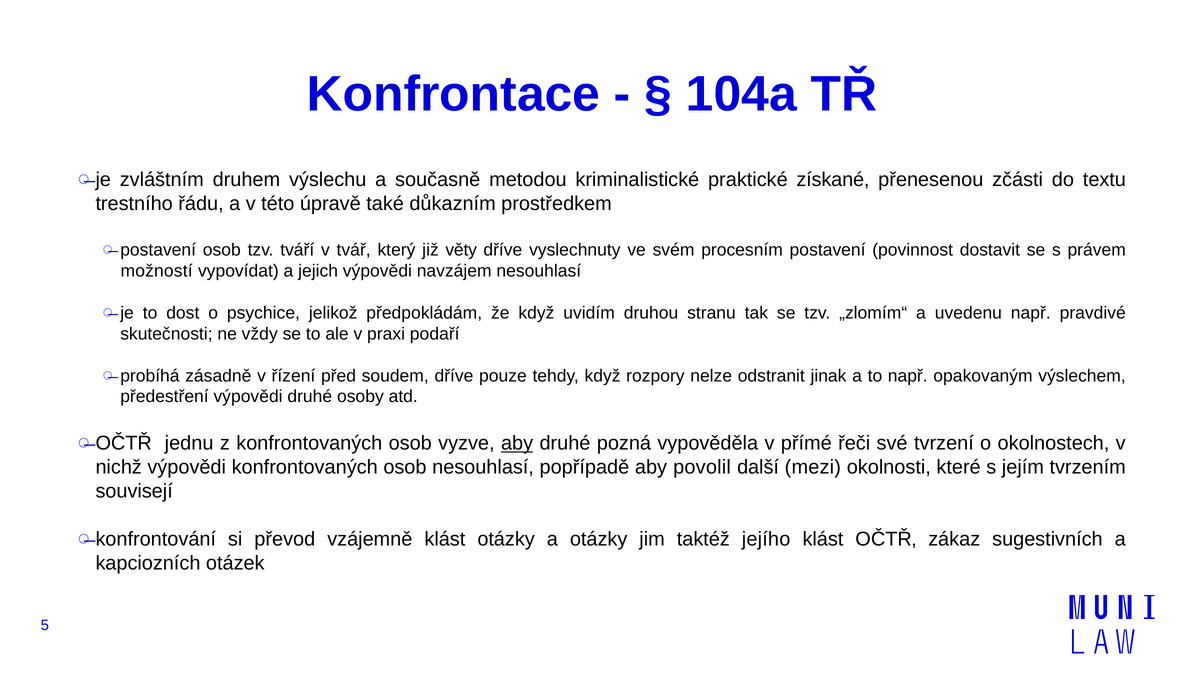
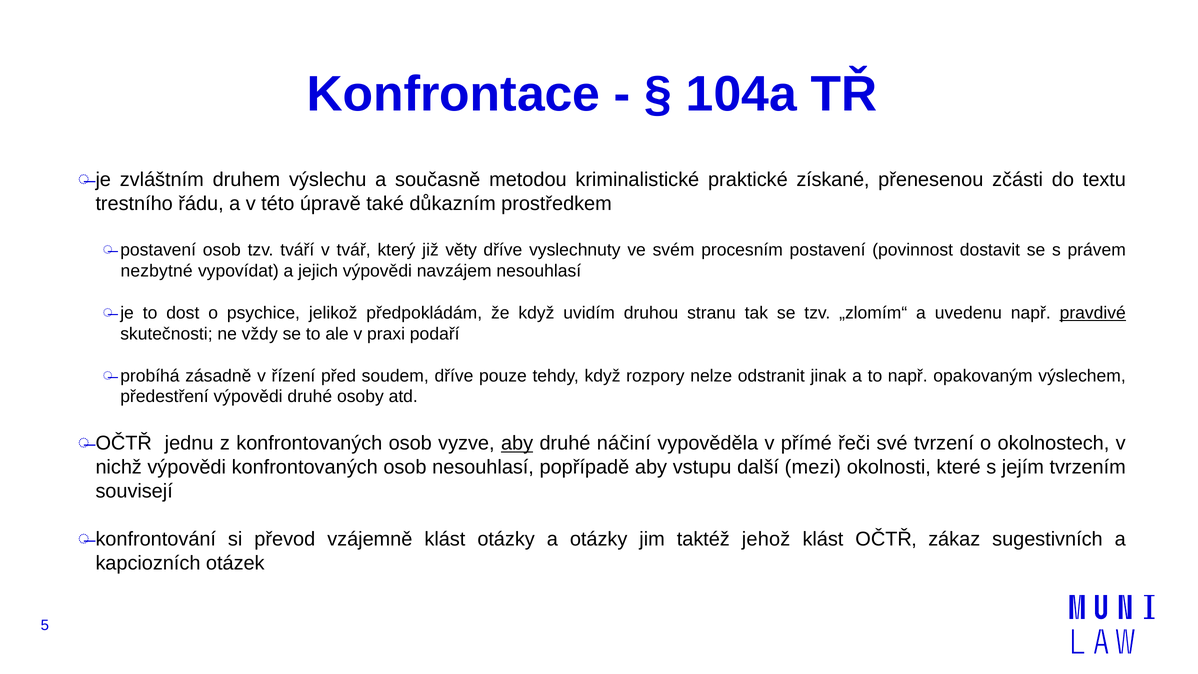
možností: možností -> nezbytné (157, 271)
pravdivé underline: none -> present (1093, 313)
pozná: pozná -> náčiní (624, 443)
povolil: povolil -> vstupu (702, 467)
jejího: jejího -> jehož (766, 539)
